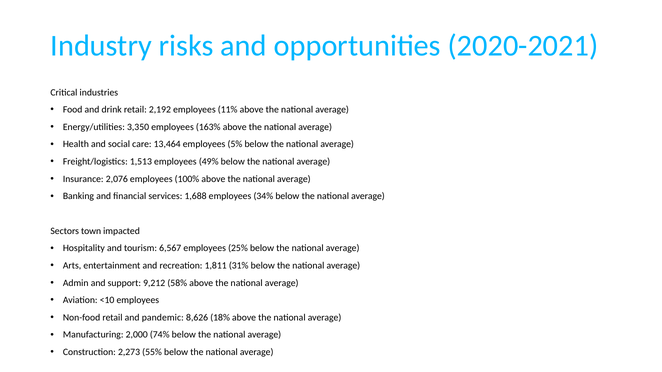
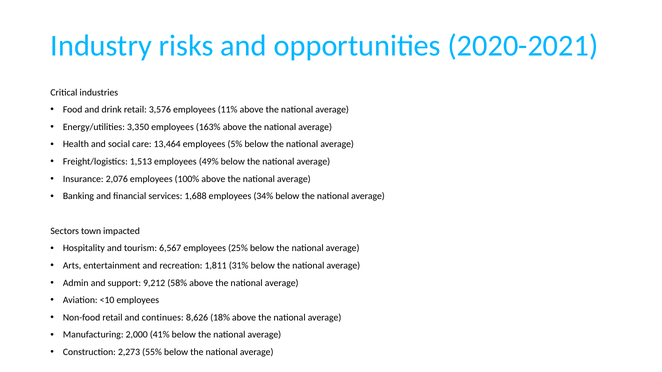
2,192: 2,192 -> 3,576 (160, 110)
pandemic: pandemic -> continues (163, 318)
74%: 74% -> 41% (160, 335)
